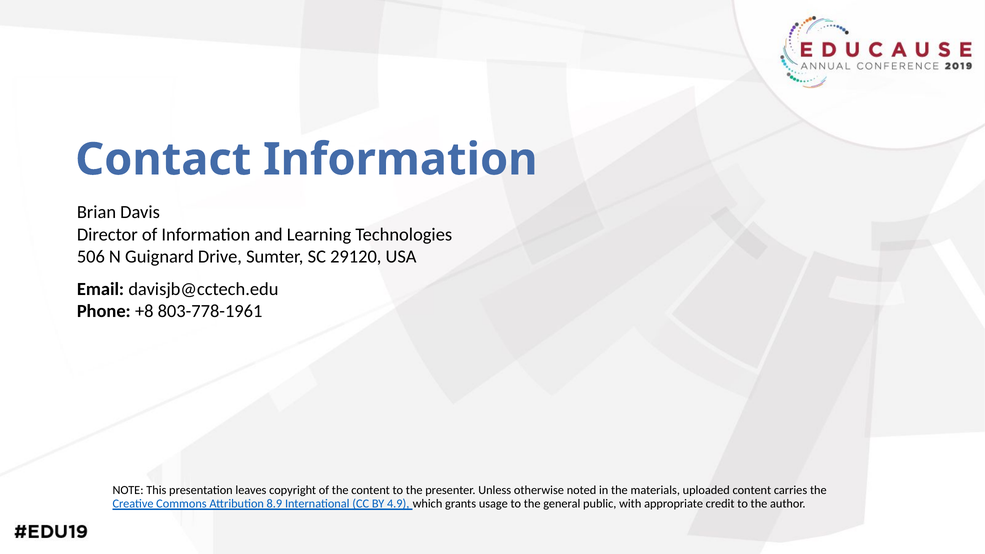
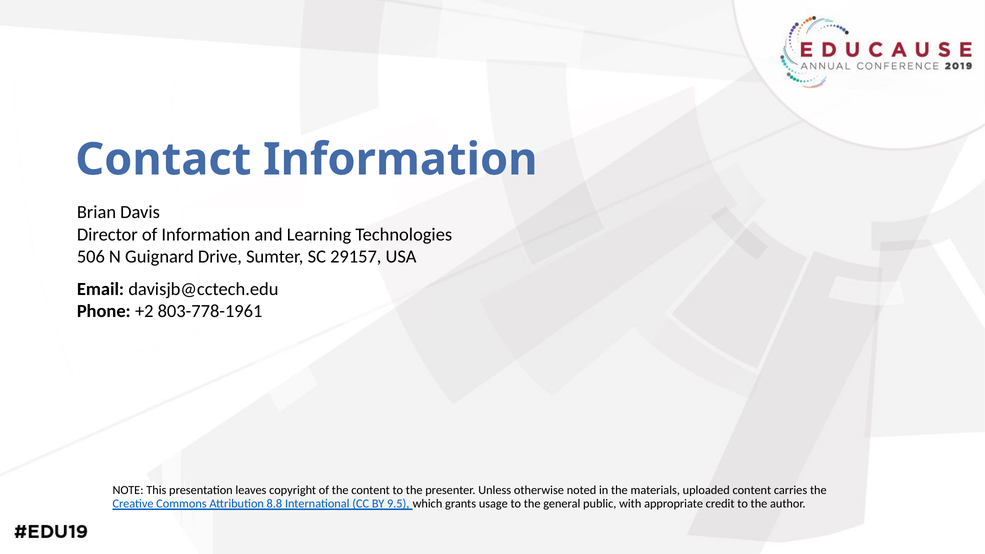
29120: 29120 -> 29157 (356, 257)
+8: +8 -> +2 (144, 311)
8.9: 8.9 -> 8.8 (274, 504)
4.9: 4.9 -> 9.5 (398, 504)
